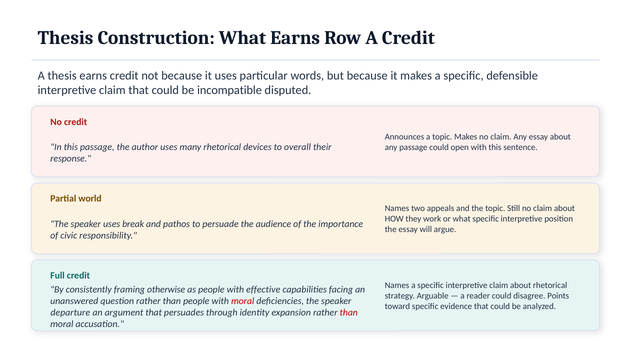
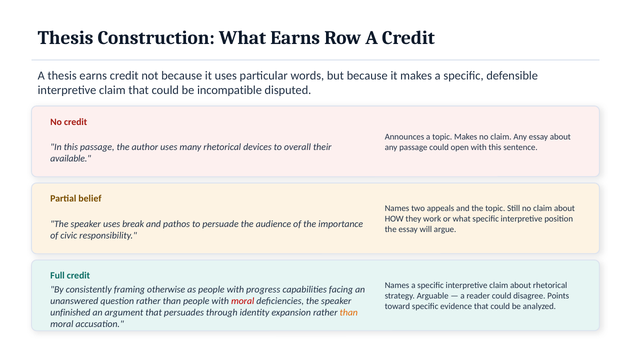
response: response -> available (71, 159)
world: world -> belief (90, 199)
effective: effective -> progress (263, 289)
departure: departure -> unfinished (70, 312)
than colour: red -> orange (349, 312)
